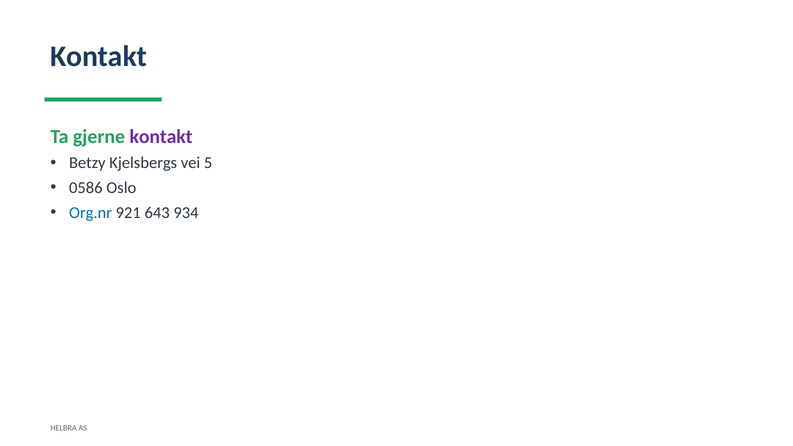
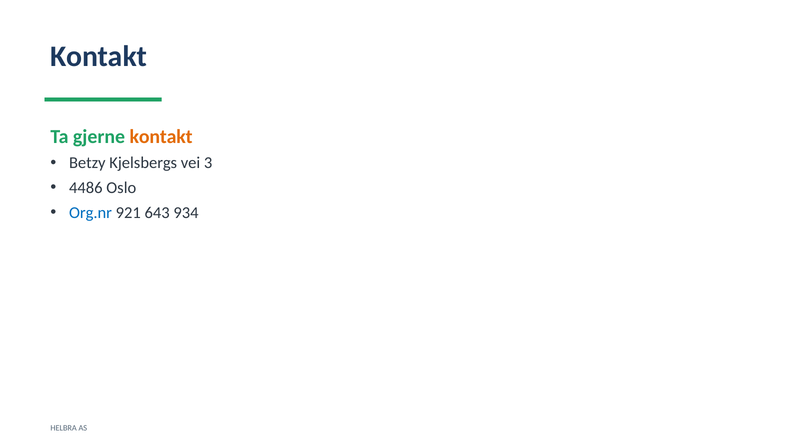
kontakt colour: purple -> orange (161, 137)
5: 5 -> 3 (208, 163)
0586: 0586 -> 4486 (86, 188)
